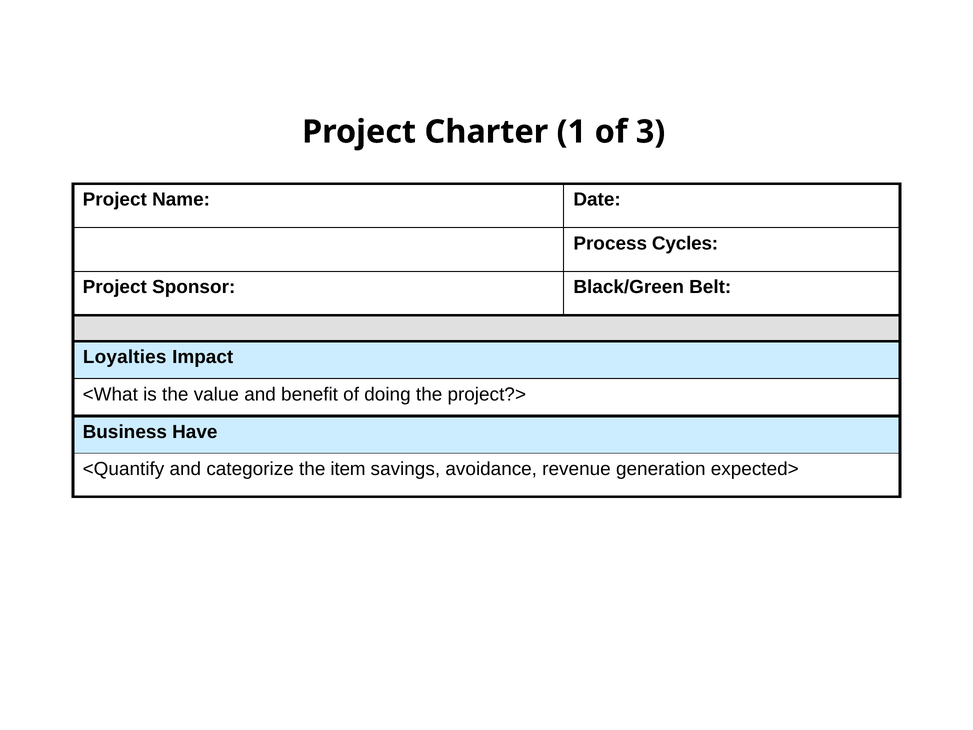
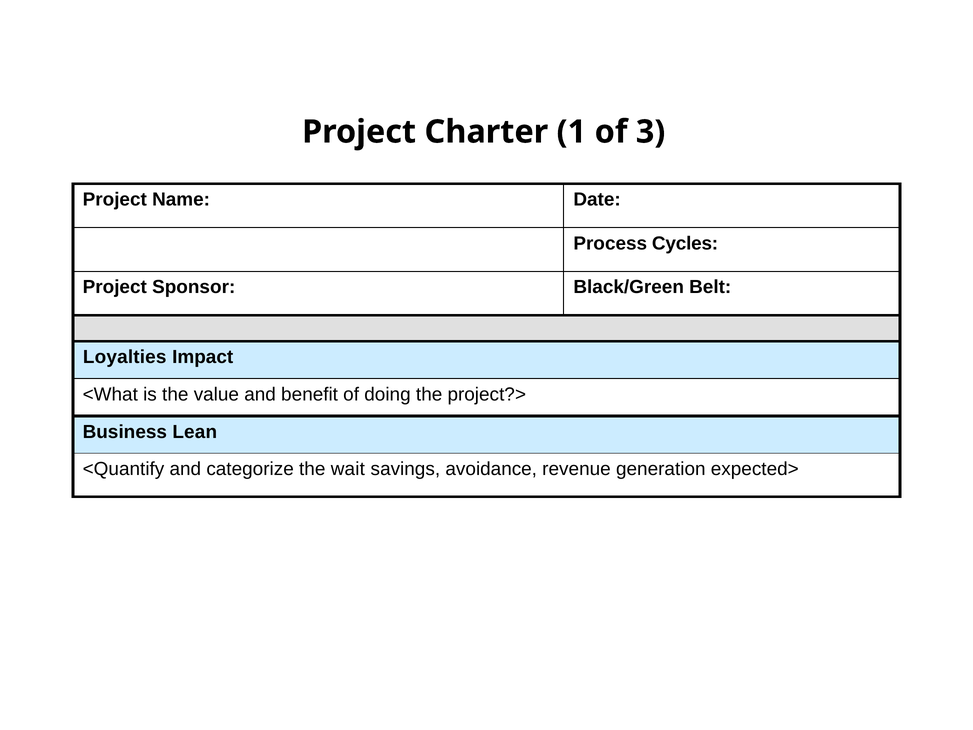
Have: Have -> Lean (195, 432)
item: item -> wait (348, 469)
